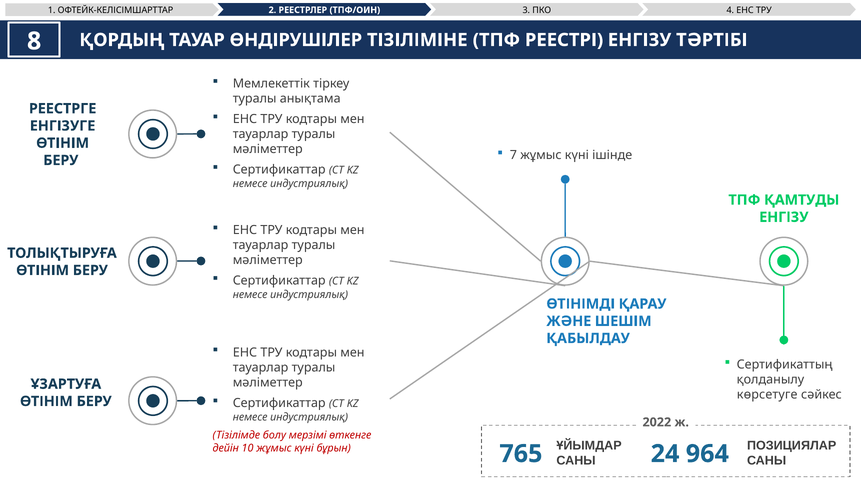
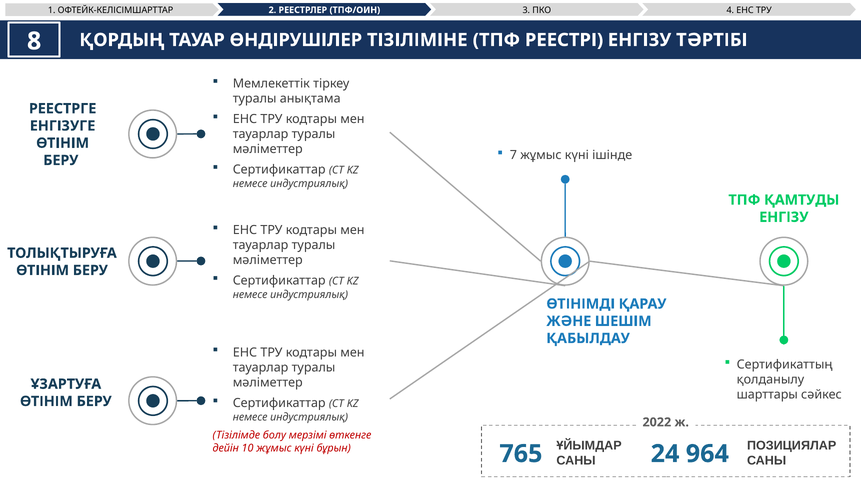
көрсетуге: көрсетуге -> шарттары (767, 394)
